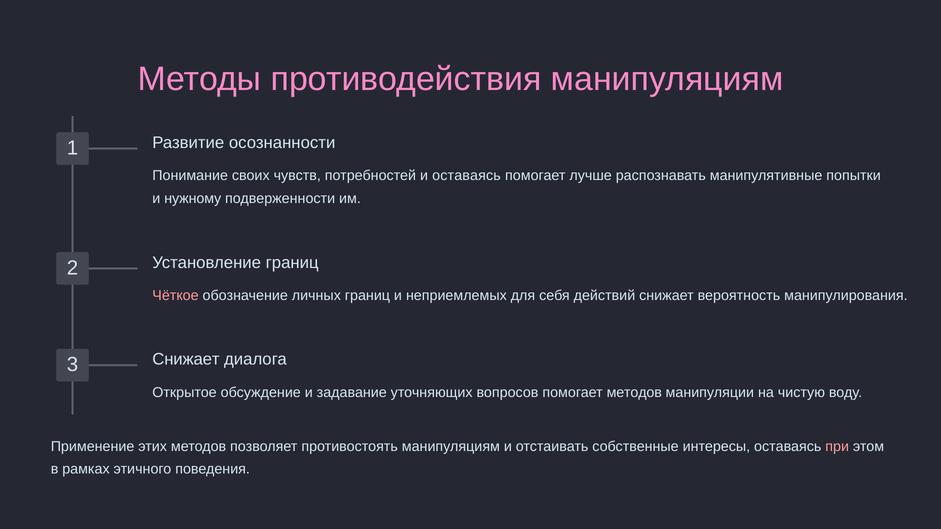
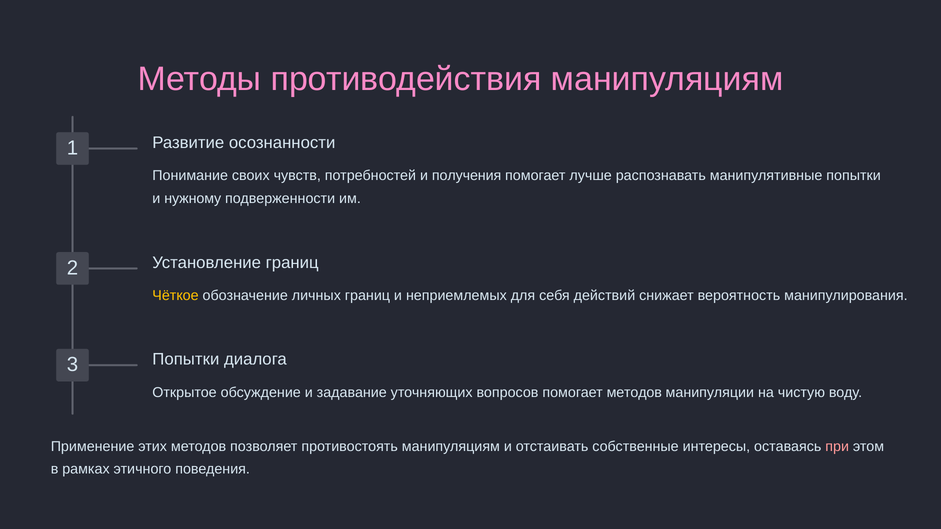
и оставаясь: оставаясь -> получения (467, 176)
Чёткое colour: pink -> yellow (175, 296)
3 Снижает: Снижает -> Попытки (186, 360)
